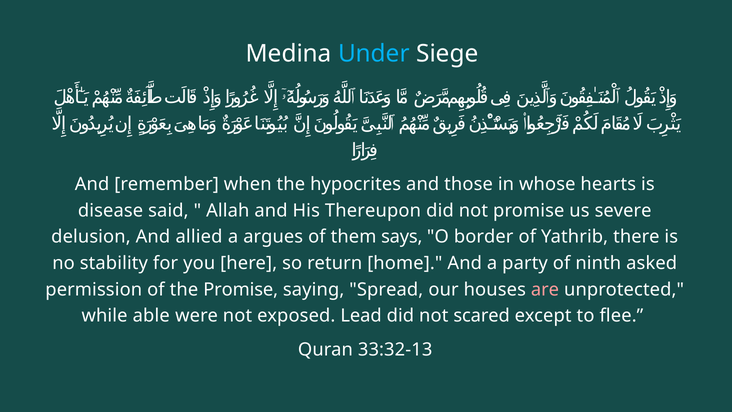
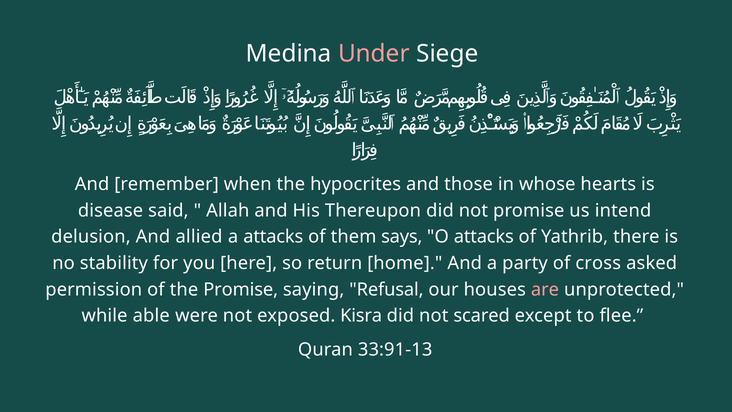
Under colour: light blue -> pink (374, 54)
severe: severe -> intend (623, 210)
a argues: argues -> attacks (273, 237)
O border: border -> attacks (484, 237)
ninth: ninth -> cross (598, 263)
Spread: Spread -> Refusal (386, 289)
Lead: Lead -> Kisra (361, 316)
33:32-13: 33:32-13 -> 33:91-13 (395, 350)
